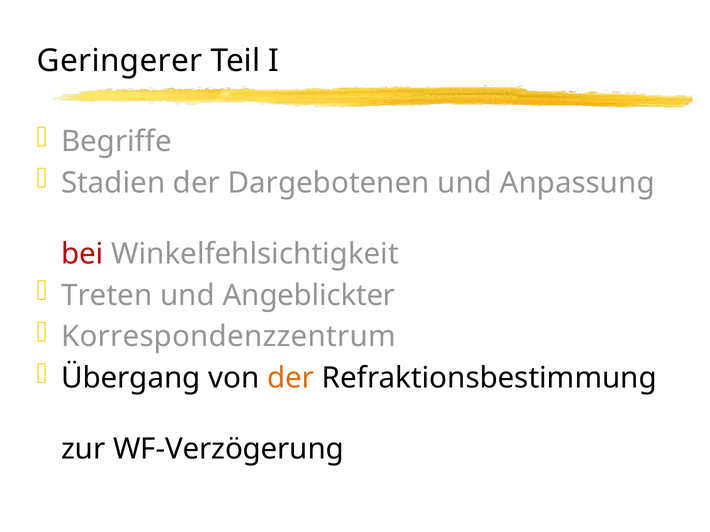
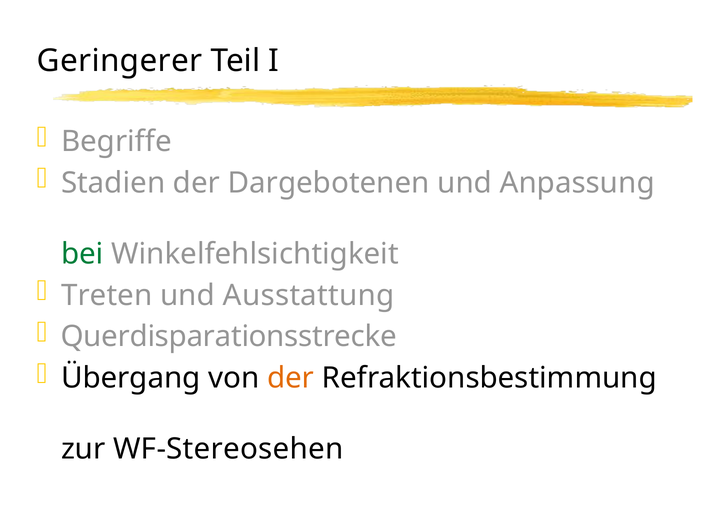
bei colour: red -> green (82, 254)
Angeblickter: Angeblickter -> Ausstattung (309, 296)
Korrespondenzzentrum: Korrespondenzzentrum -> Querdisparationsstrecke (229, 337)
WF-Verzögerung: WF-Verzögerung -> WF-Stereosehen (228, 449)
